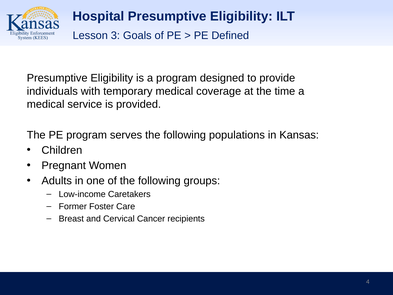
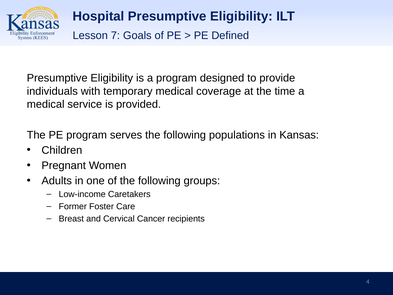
3: 3 -> 7 (115, 35)
